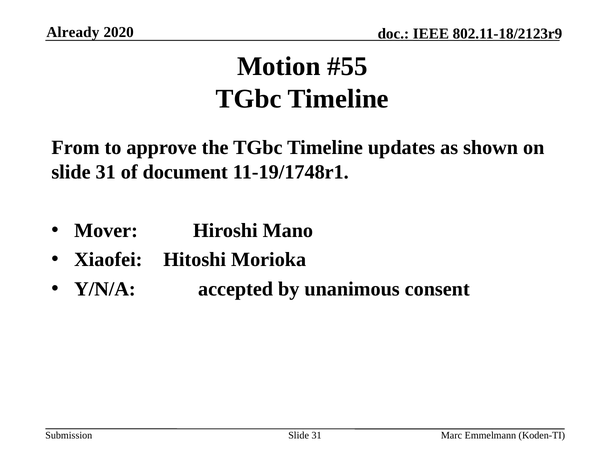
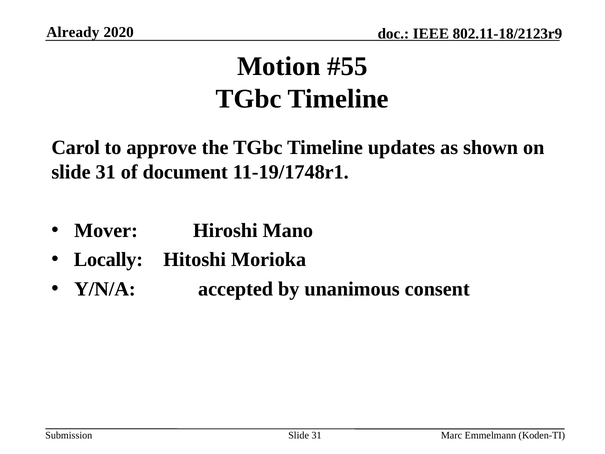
From: From -> Carol (76, 148)
Xiaofei: Xiaofei -> Locally (108, 260)
